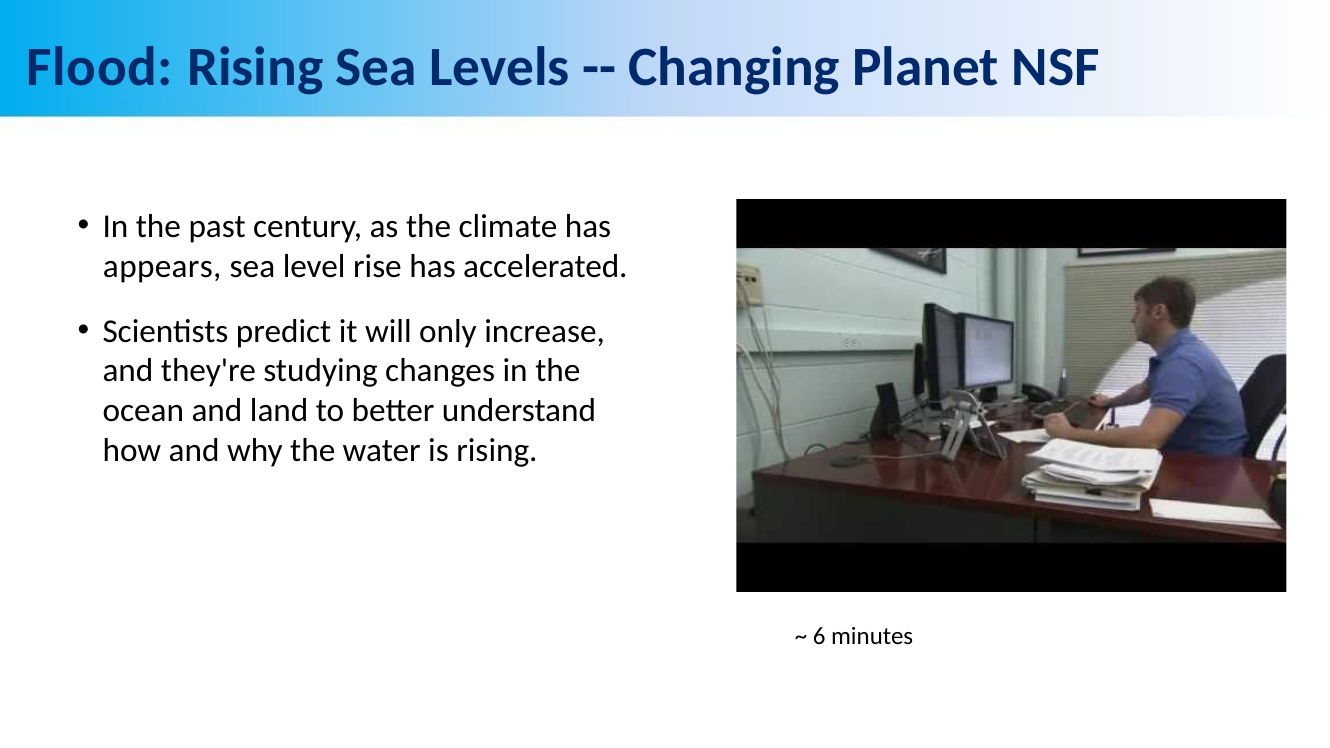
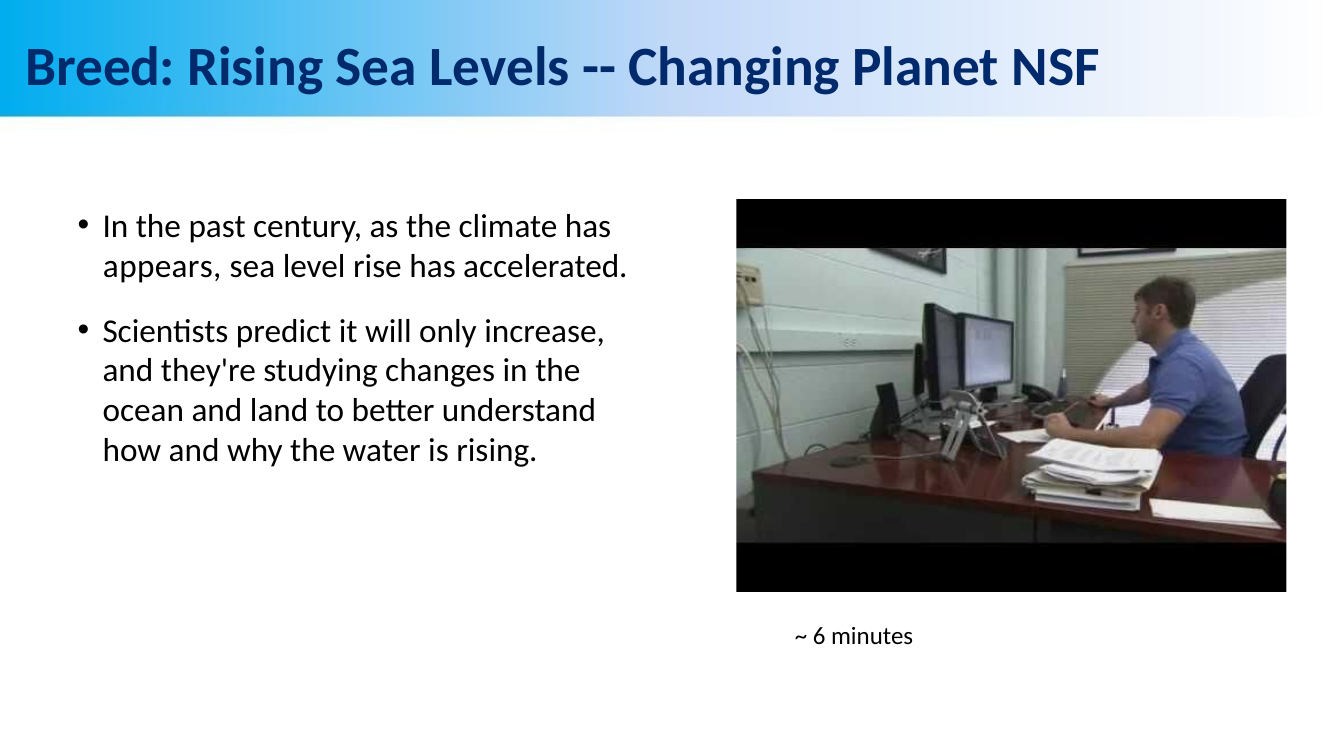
Flood: Flood -> Breed (100, 68)
